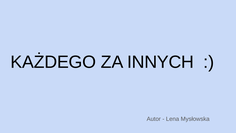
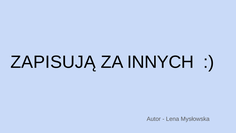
KAŻDEGO: KAŻDEGO -> ZAPISUJĄ (53, 62)
